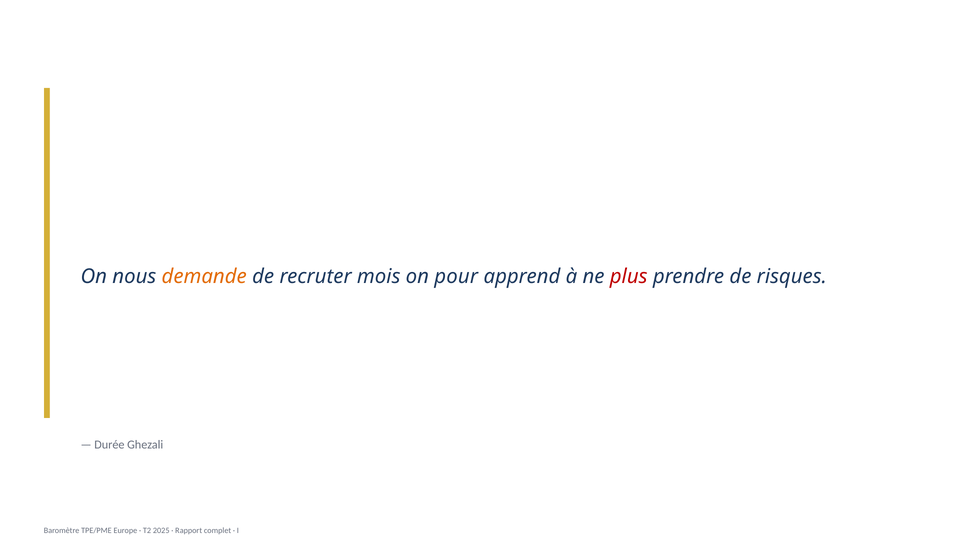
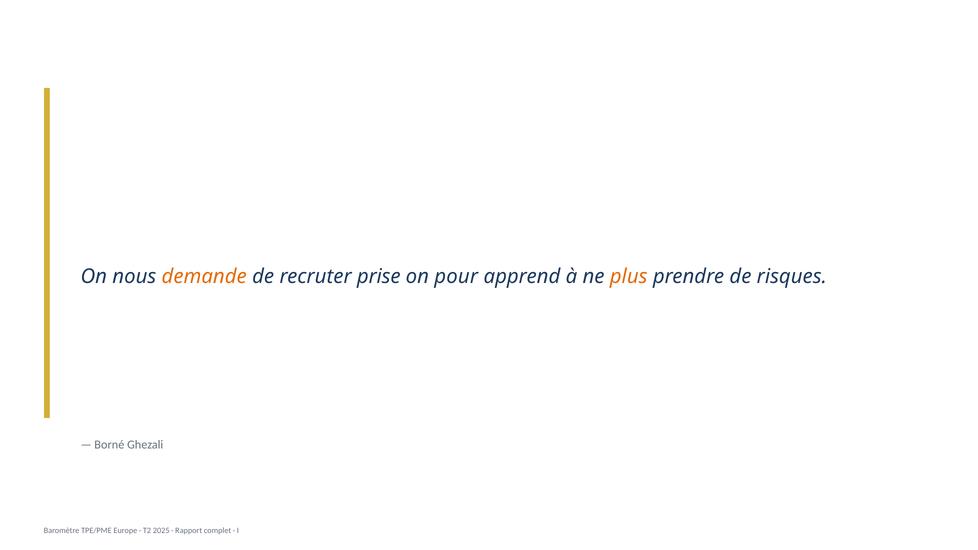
mois: mois -> prise (379, 276)
plus colour: red -> orange (629, 276)
Durée: Durée -> Borné (109, 445)
